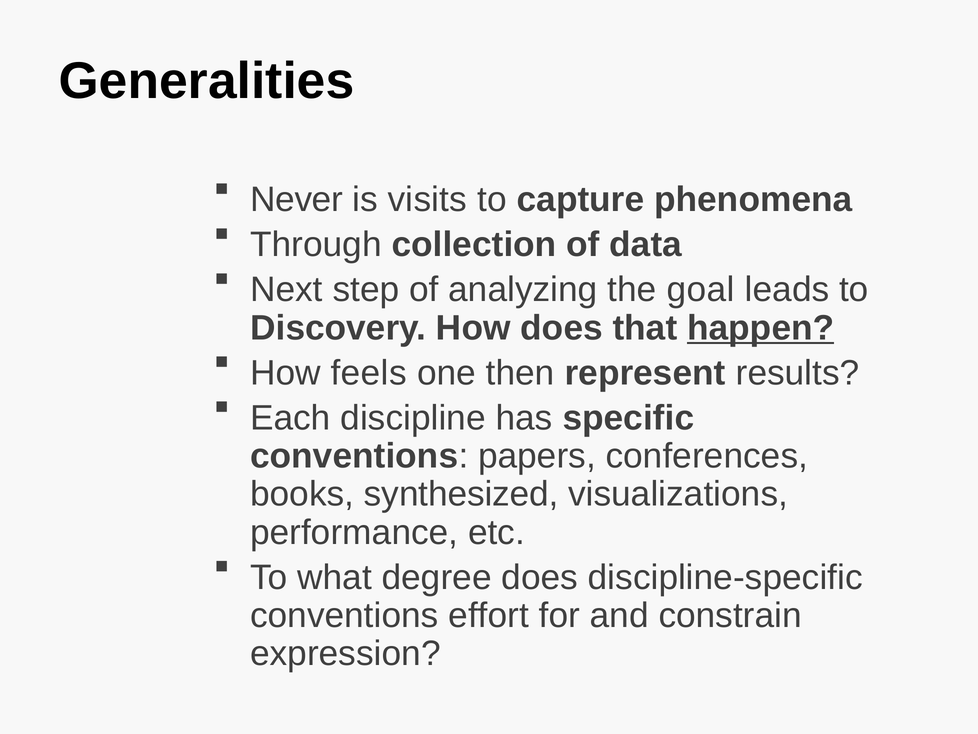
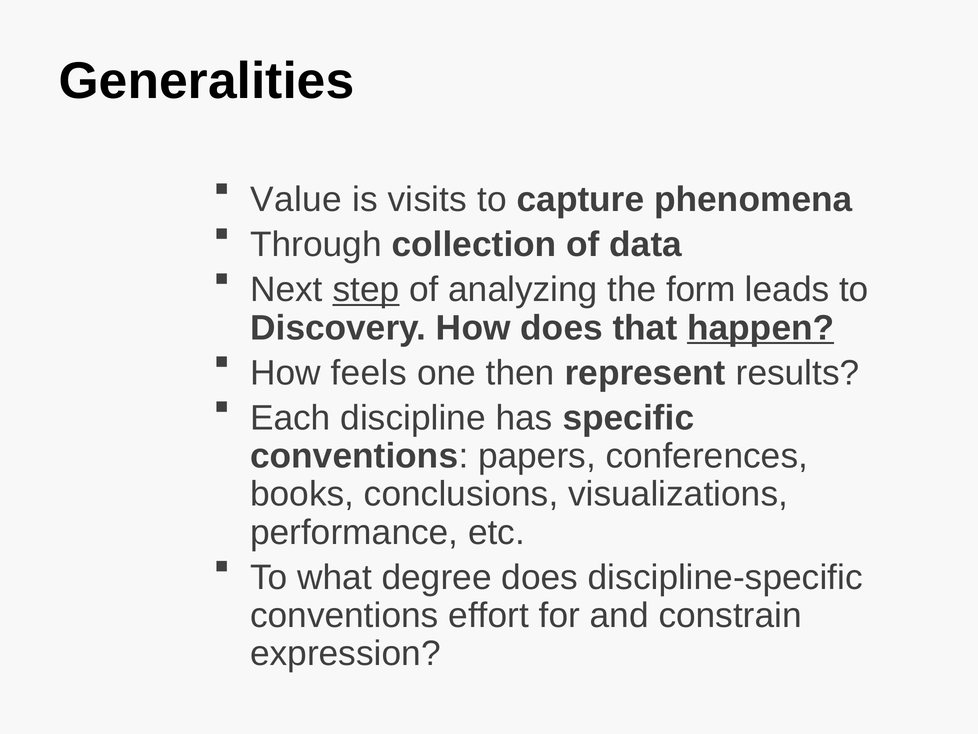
Never: Never -> Value (296, 200)
step underline: none -> present (366, 290)
goal: goal -> form (701, 290)
synthesized: synthesized -> conclusions (461, 494)
